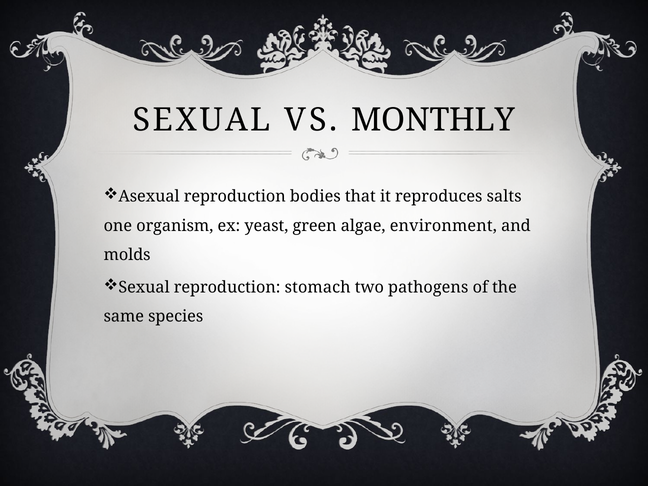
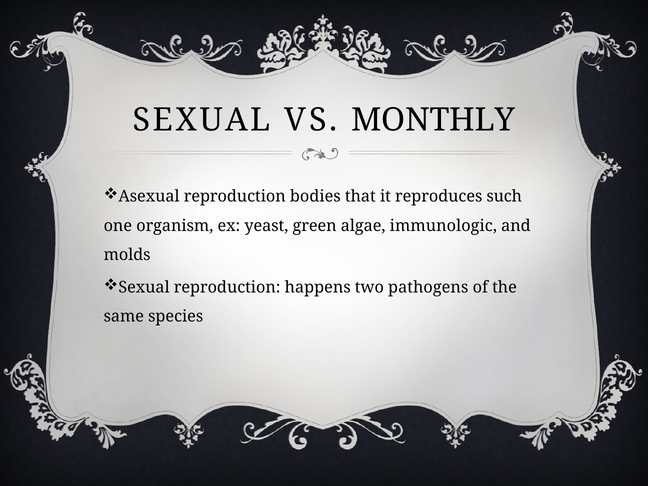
salts: salts -> such (504, 197)
environment: environment -> immunologic (443, 226)
stomach: stomach -> happens (318, 287)
